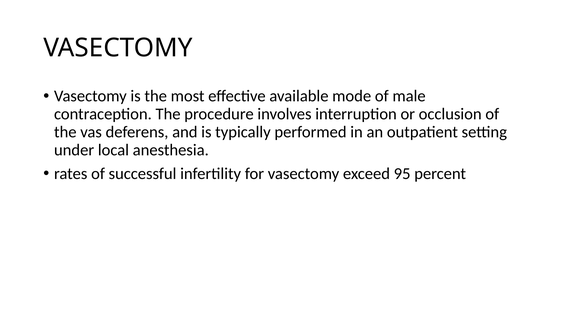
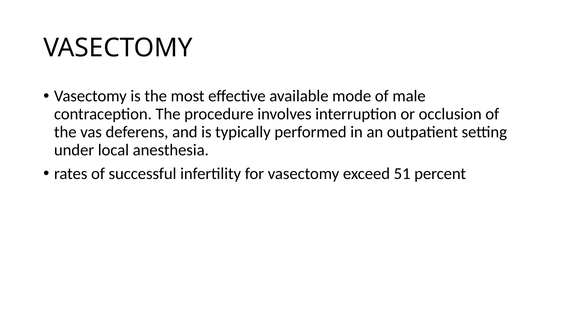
95: 95 -> 51 (402, 174)
